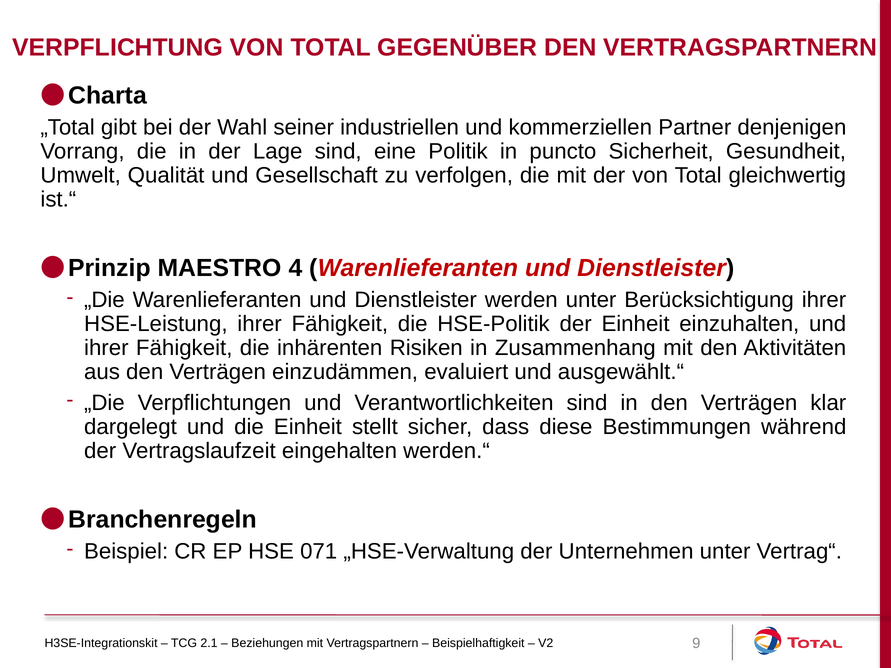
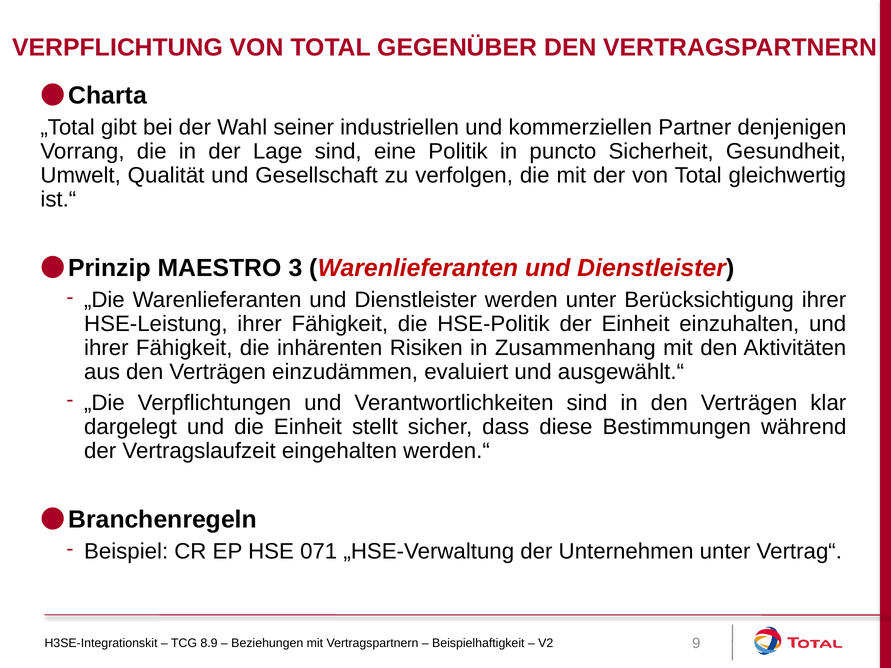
4: 4 -> 3 (295, 268)
2.1: 2.1 -> 8.9 (209, 643)
